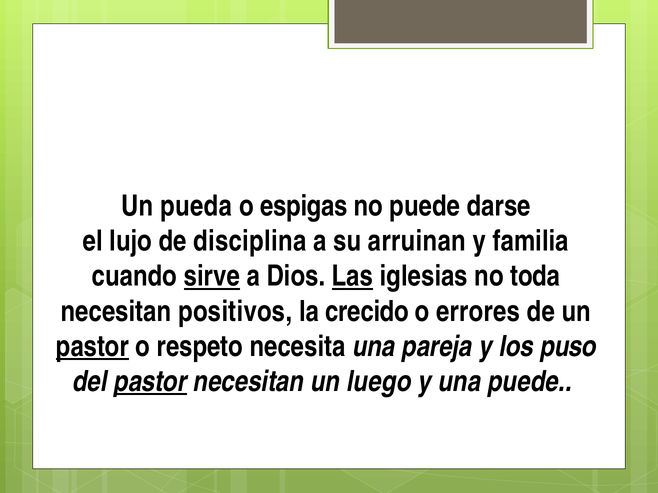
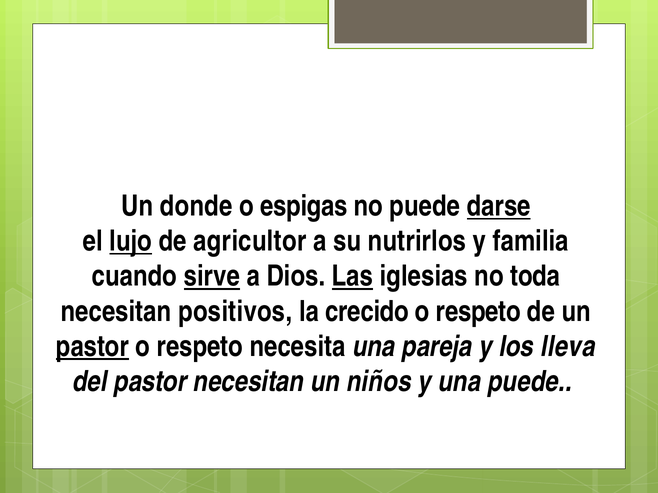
pueda: pueda -> donde (196, 206)
darse underline: none -> present (499, 206)
lujo underline: none -> present (131, 242)
disciplina: disciplina -> agricultor (250, 242)
arruinan: arruinan -> nutrirlos (417, 242)
errores: errores -> respeto (478, 312)
puso: puso -> lleva (568, 347)
pastor underline: present -> none (150, 382)
luego: luego -> niños (379, 382)
